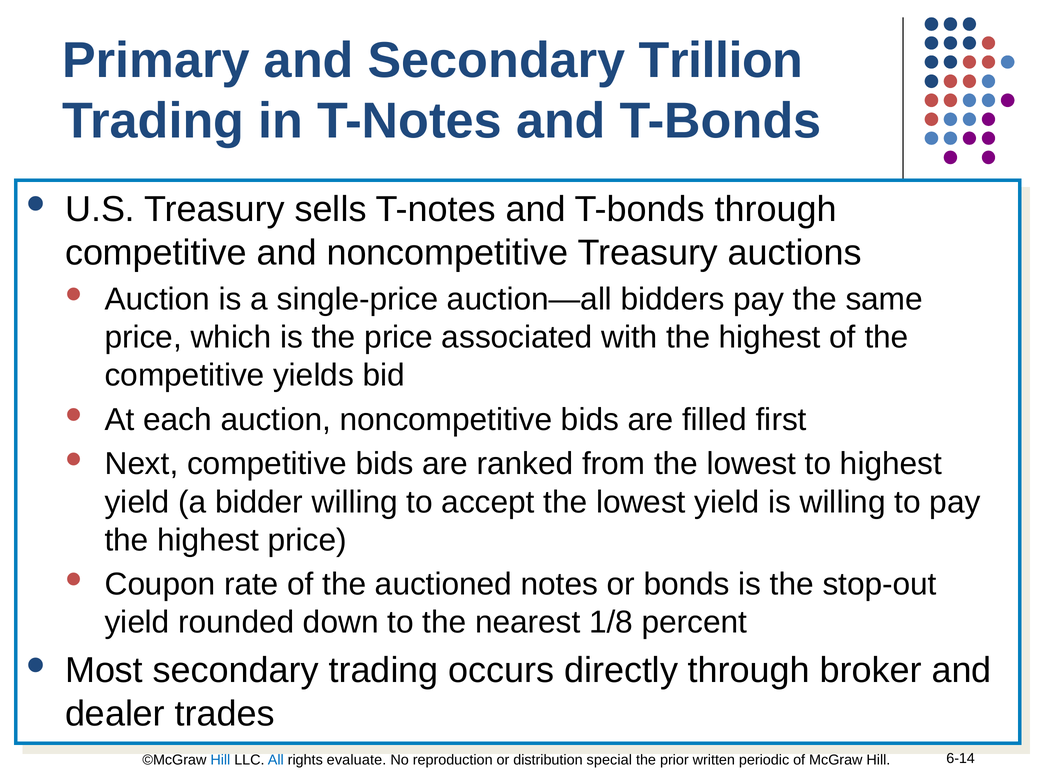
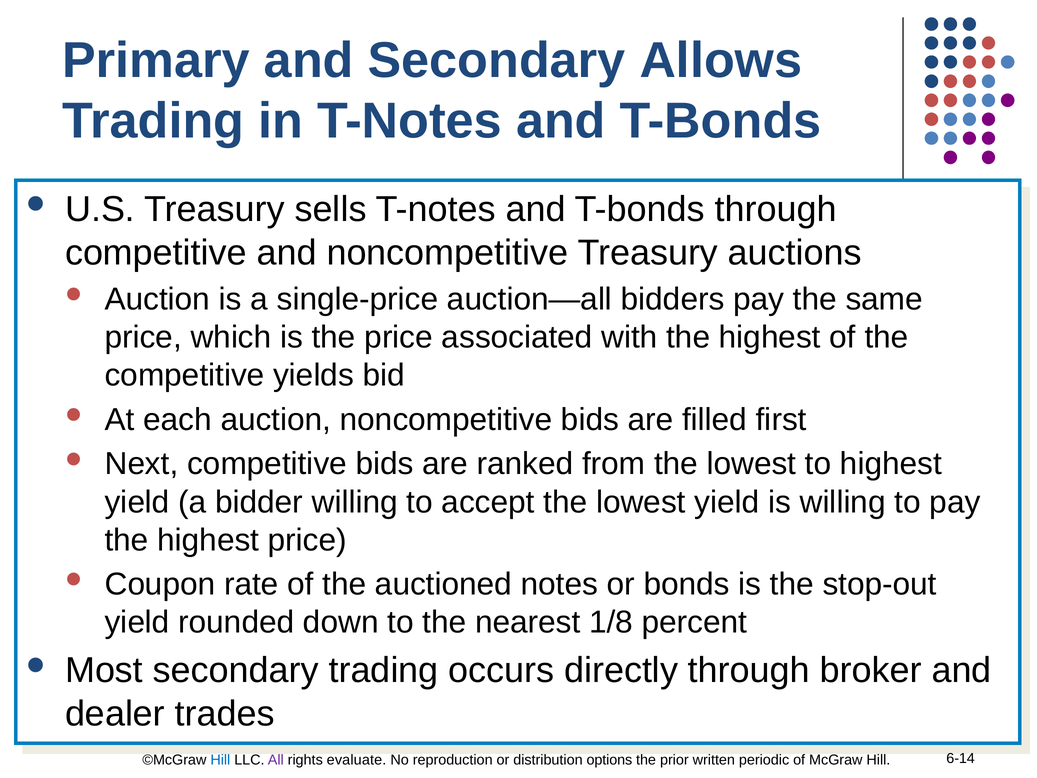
Trillion: Trillion -> Allows (721, 61)
All colour: blue -> purple (276, 760)
special: special -> options (609, 760)
